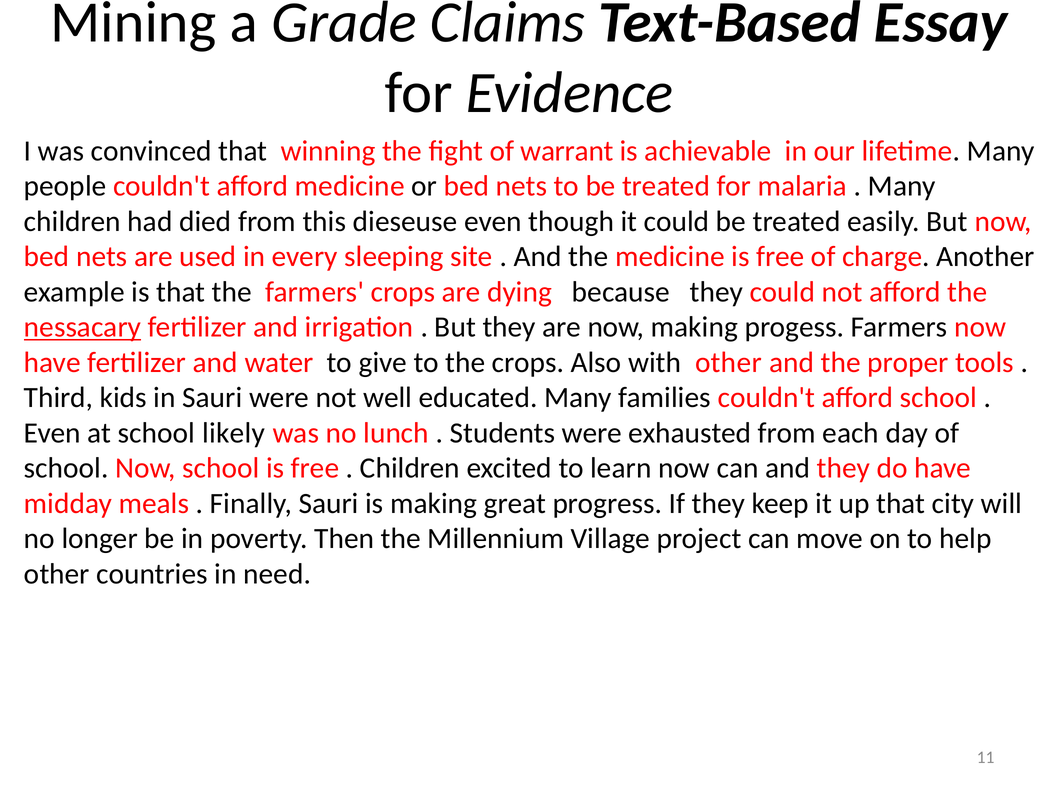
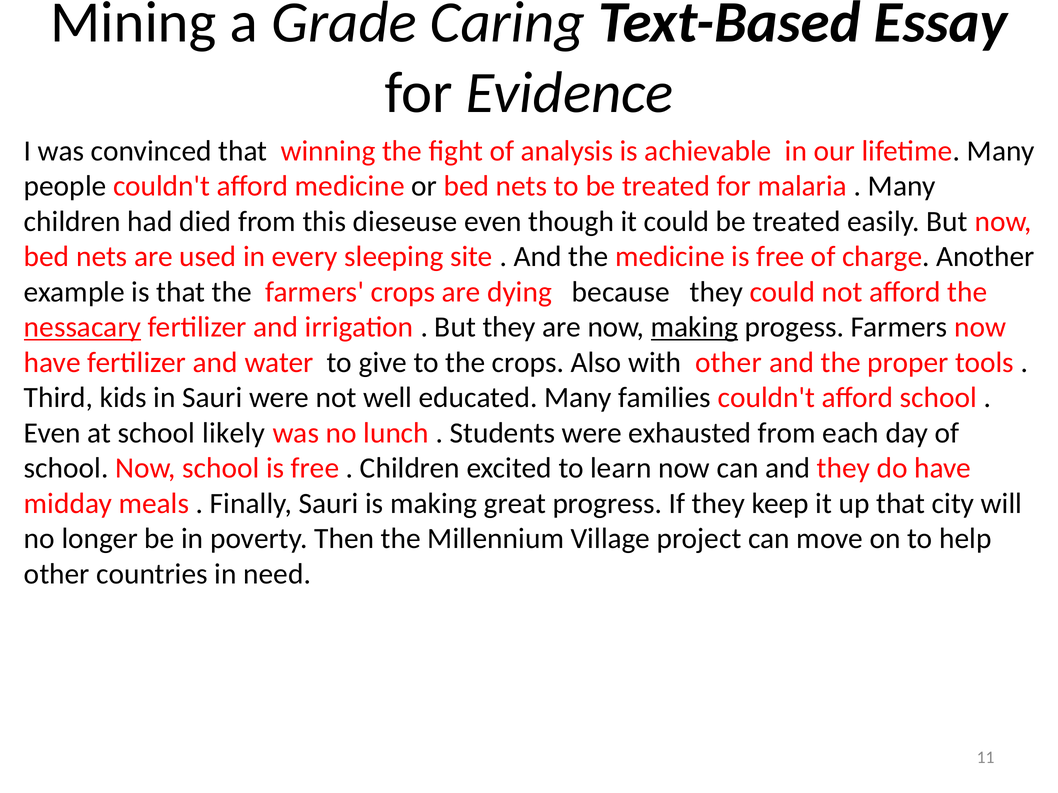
Claims: Claims -> Caring (507, 23)
warrant: warrant -> analysis (567, 151)
making underline: none -> present (694, 327)
